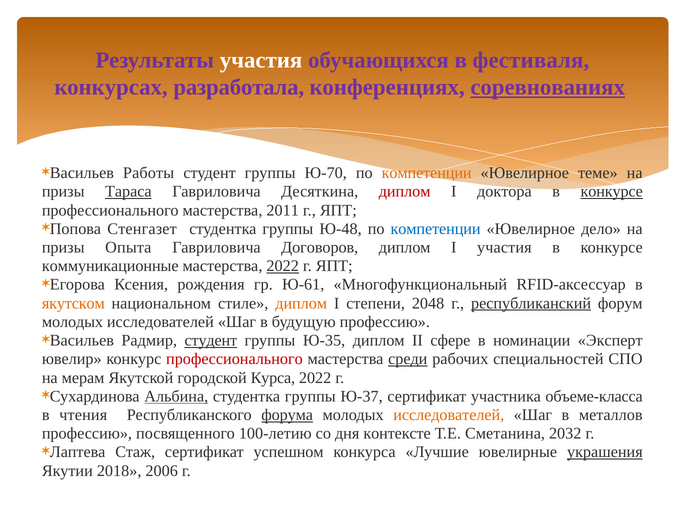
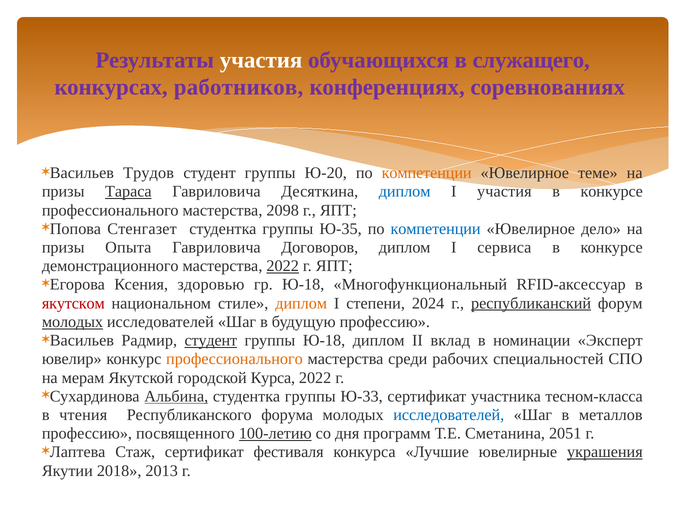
фестиваля: фестиваля -> служащего (531, 60)
разработала: разработала -> работников (239, 88)
соревнованиях underline: present -> none (548, 88)
Работы: Работы -> Трудов (149, 173)
Ю-70: Ю-70 -> Ю-20 (326, 173)
диплом colour: red -> blue (405, 192)
I доктора: доктора -> участия (504, 192)
конкурсе underline: present -> none (612, 192)
2011: 2011 -> 2098 (283, 211)
Ю-48: Ю-48 -> Ю-35 (341, 229)
I участия: участия -> сервиса (504, 248)
коммуникационные: коммуникационные -> демонстрационного (110, 266)
рождения: рождения -> здоровью (211, 285)
гр Ю-61: Ю-61 -> Ю-18 (303, 285)
якутском colour: orange -> red (73, 304)
2048: 2048 -> 2024 (428, 304)
молодых underline: none -> present (72, 322)
группы Ю-35: Ю-35 -> Ю-18 (324, 341)
сфере: сфере -> вклад (450, 341)
профессионального colour: red -> orange (234, 360)
среди underline: present -> none (408, 360)
Ю-37: Ю-37 -> Ю-33 (362, 397)
объеме-класса: объеме-класса -> тесном-класса (594, 397)
форума underline: present -> none (287, 416)
исследователей colour: orange -> blue (449, 416)
100-летию underline: none -> present (275, 434)
контексте: контексте -> программ (397, 434)
2032: 2032 -> 2051 (565, 434)
успешном: успешном -> фестиваля (289, 453)
2006: 2006 -> 2013 (162, 471)
